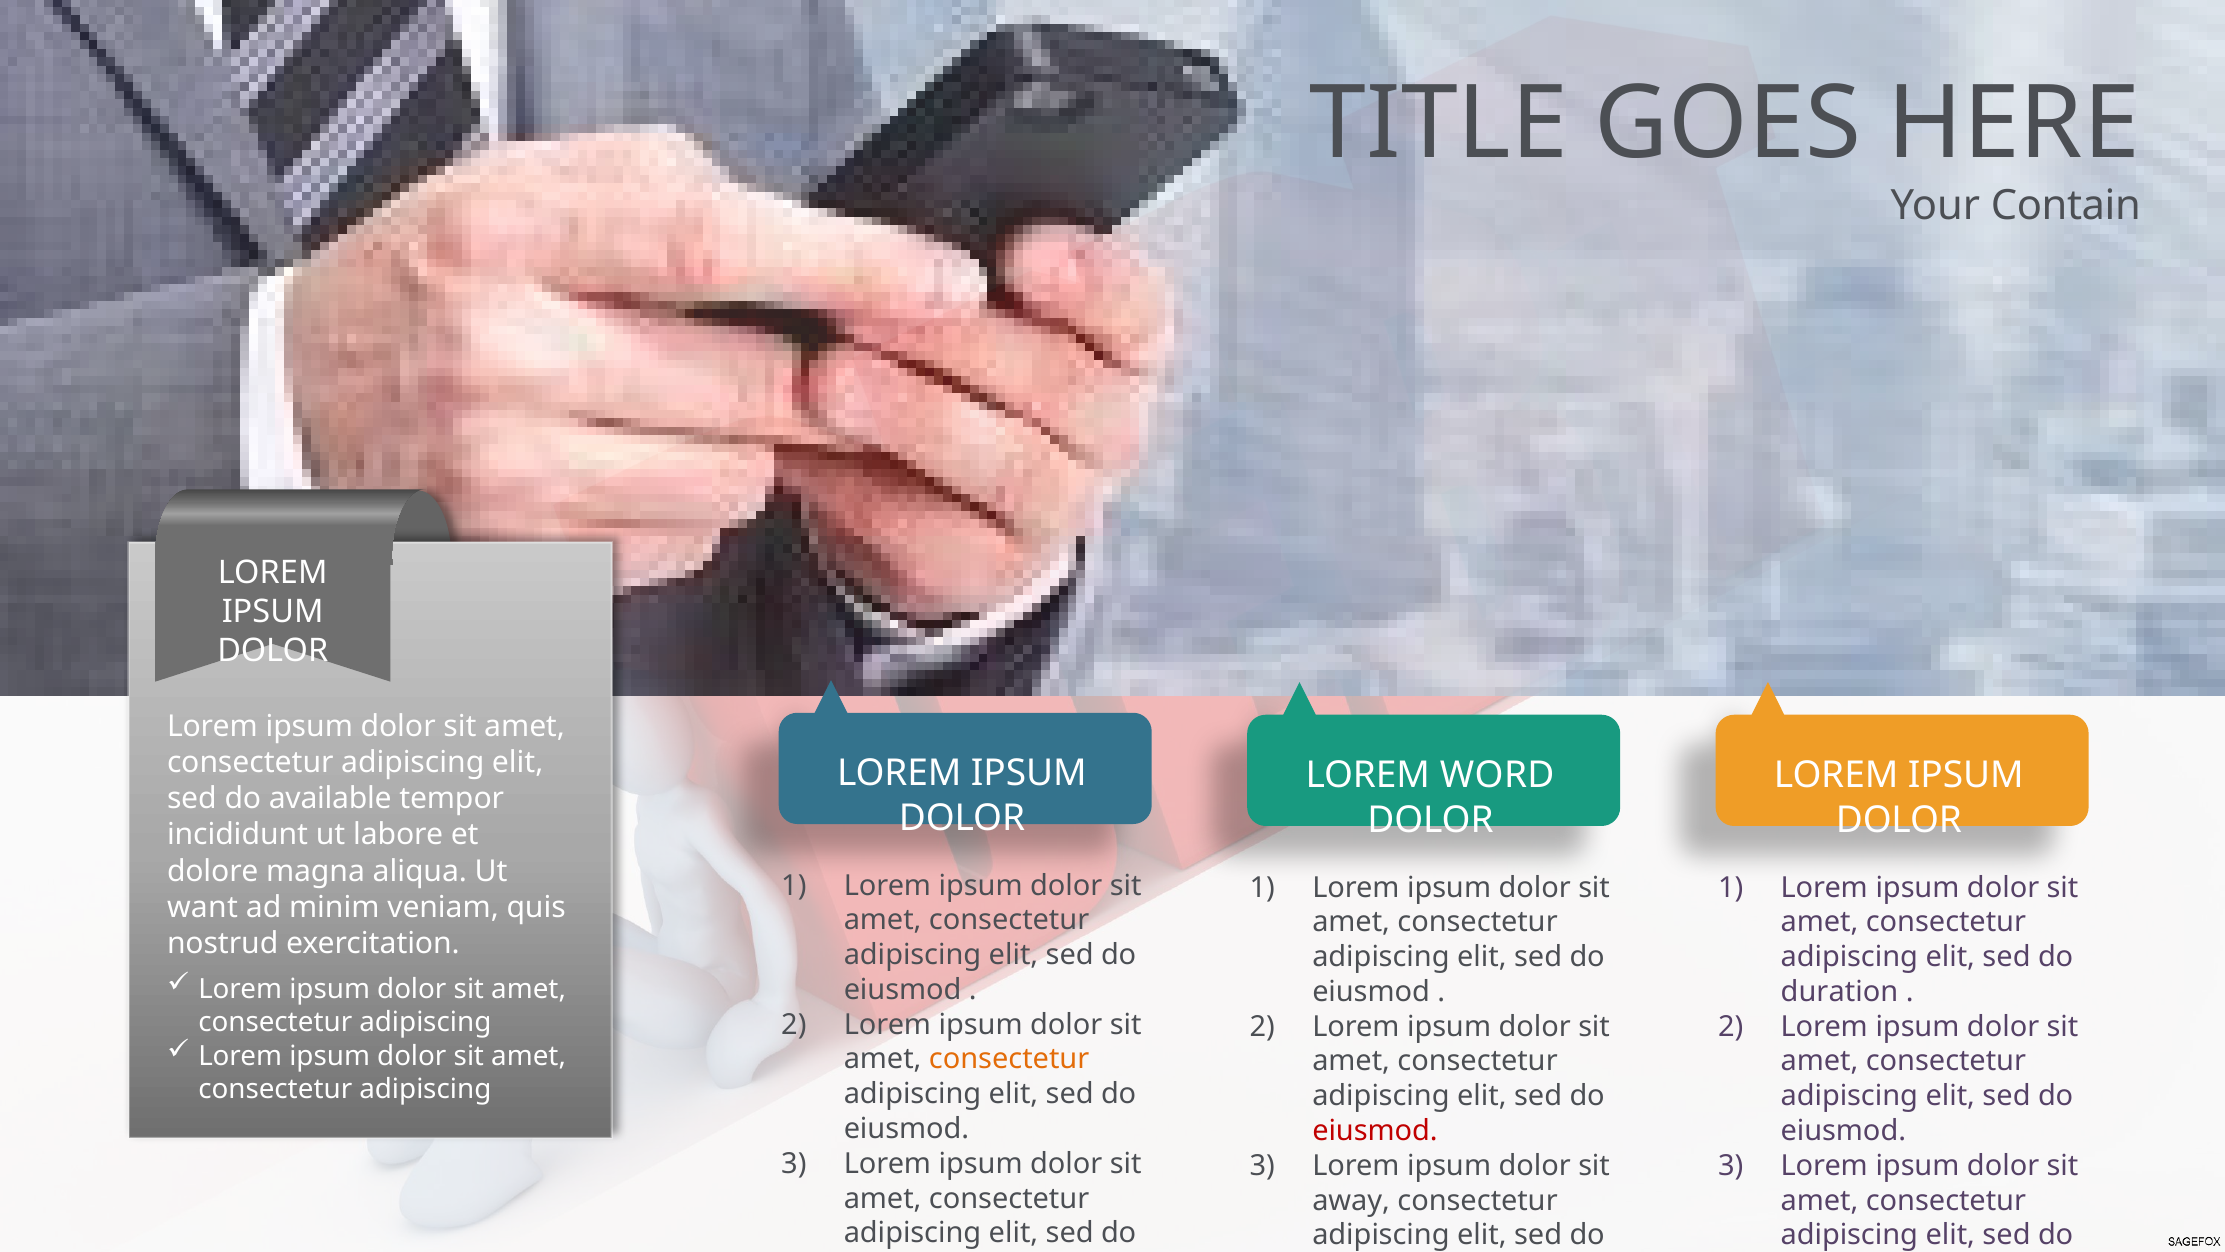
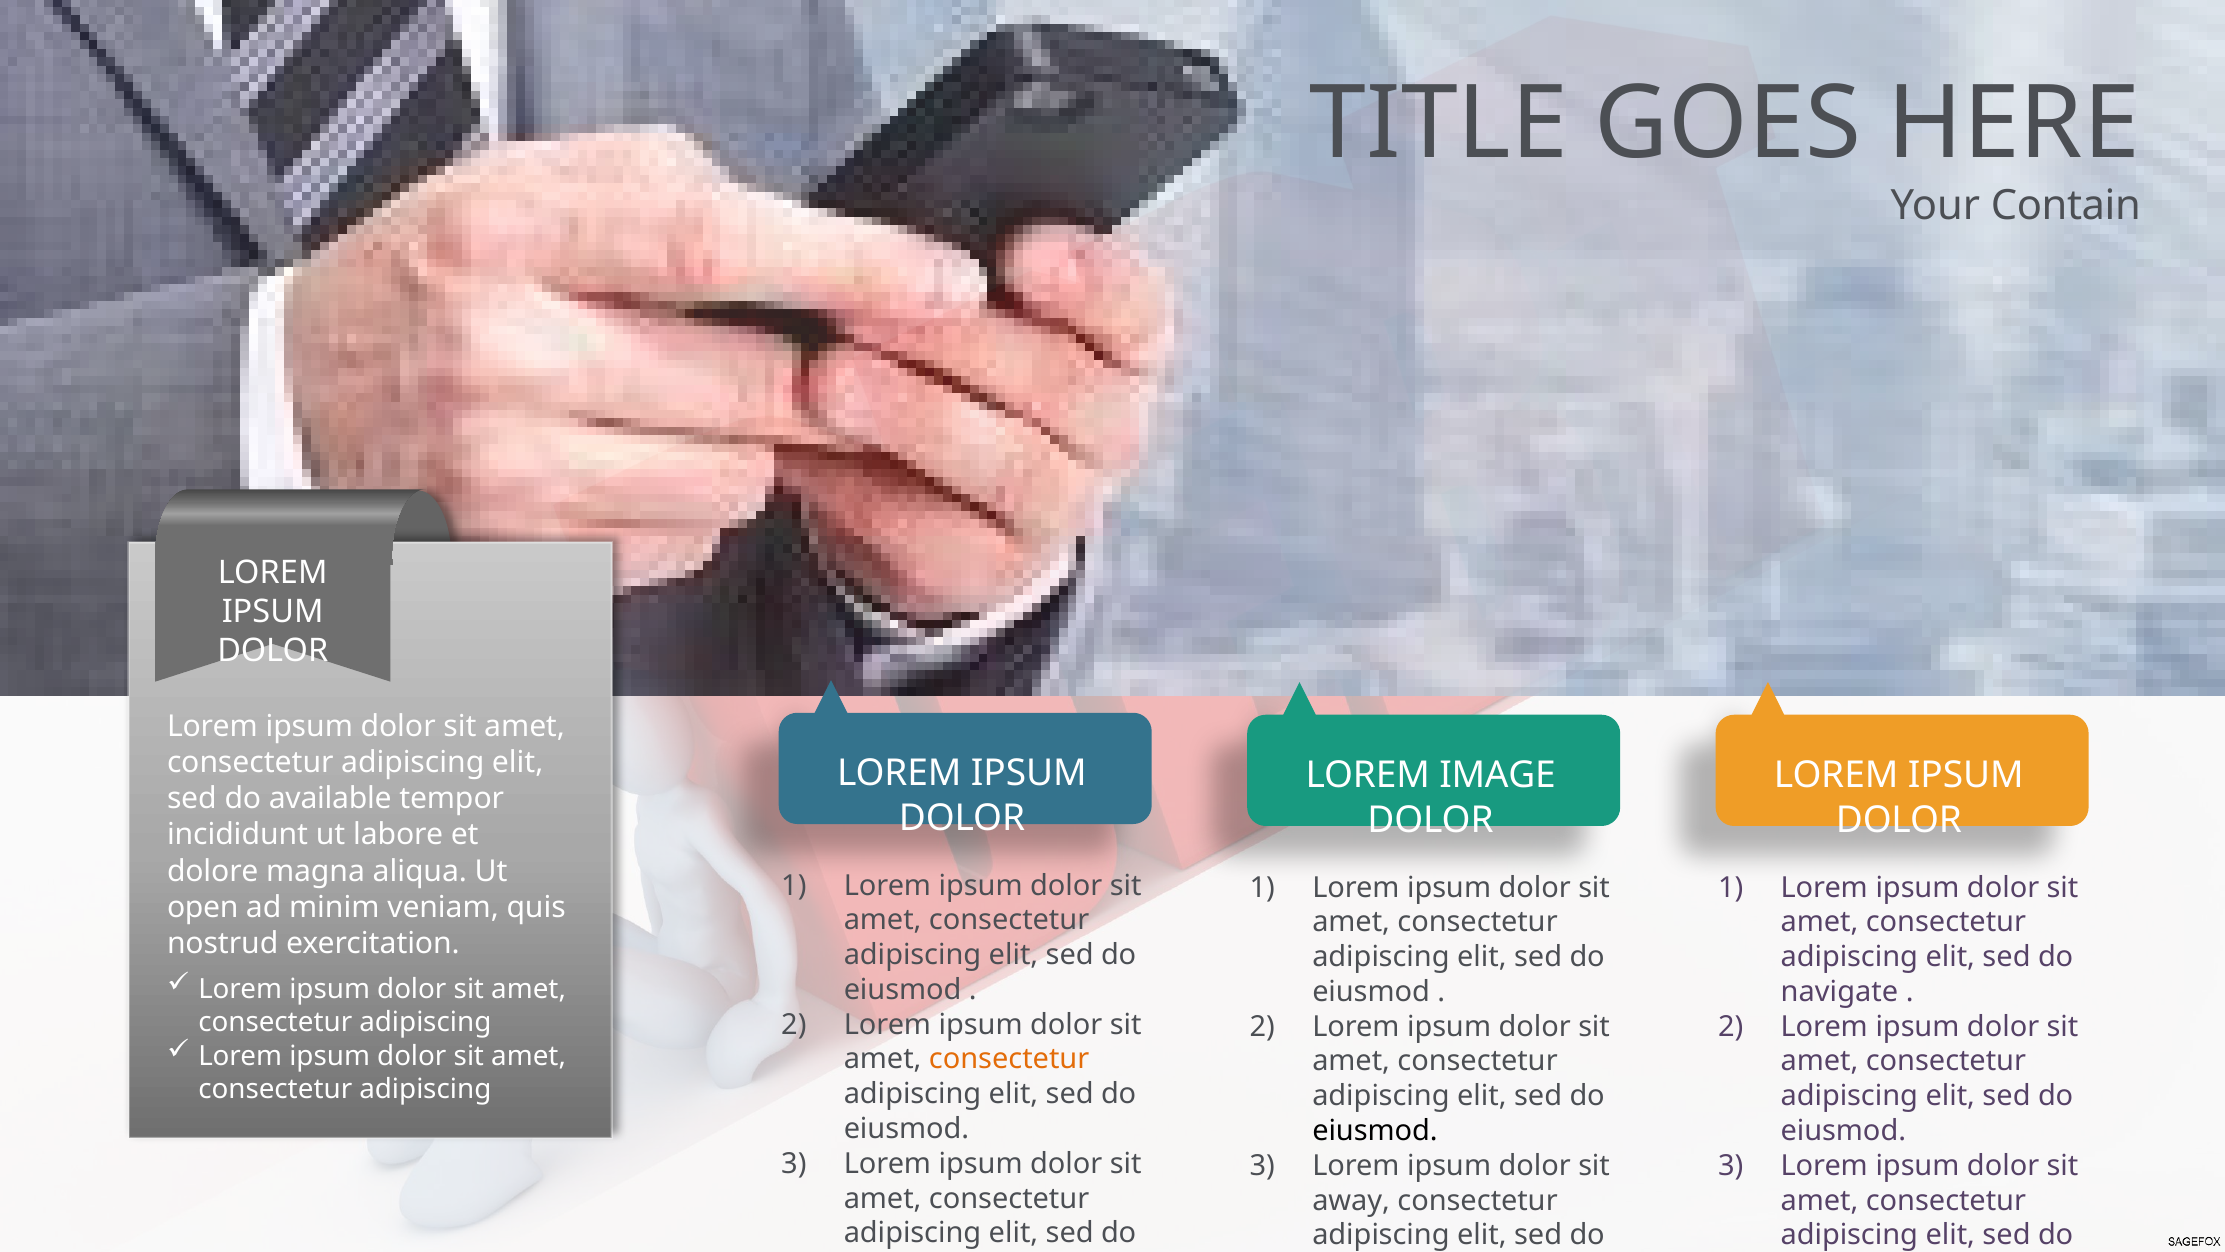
WORD: WORD -> IMAGE (1498, 775)
want: want -> open (203, 907)
duration: duration -> navigate (1839, 991)
eiusmod colour: red -> black (1375, 1130)
